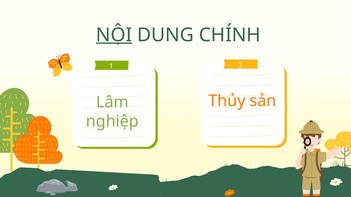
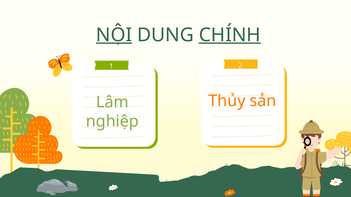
CHÍNH underline: none -> present (230, 35)
